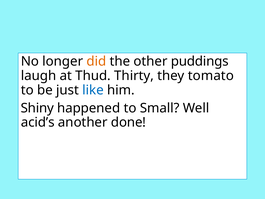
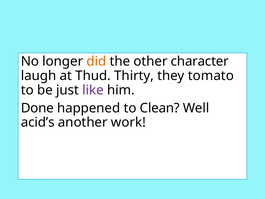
puddings: puddings -> character (200, 61)
like colour: blue -> purple (93, 90)
Shiny: Shiny -> Done (37, 108)
Small: Small -> Clean (160, 108)
done: done -> work (128, 122)
